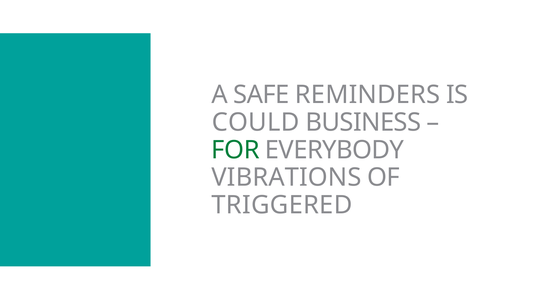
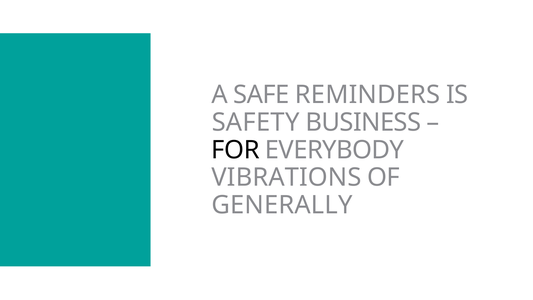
COULD: COULD -> SAFETY (256, 122)
FOR colour: green -> black (236, 150)
TRIGGERED: TRIGGERED -> GENERALLY (282, 205)
